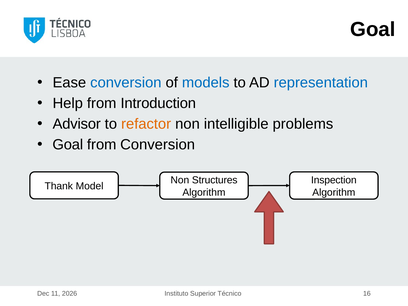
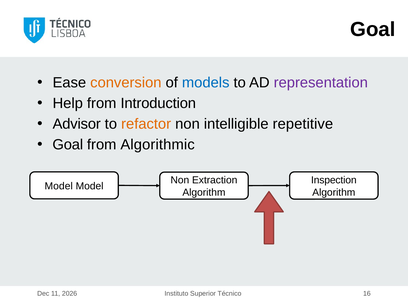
conversion colour: blue -> orange (126, 83)
representation colour: blue -> purple (321, 83)
problems: problems -> repetitive (303, 124)
from Conversion: Conversion -> Algorithmic (158, 145)
Structures: Structures -> Extraction (215, 180)
Thank: Thank -> Model (59, 186)
